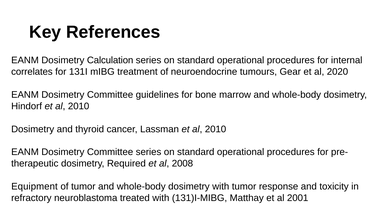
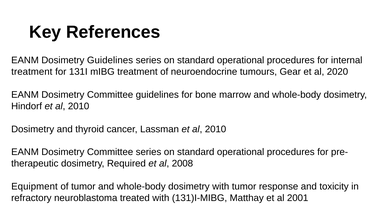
Dosimetry Calculation: Calculation -> Guidelines (110, 60)
correlates: correlates -> treatment (32, 72)
